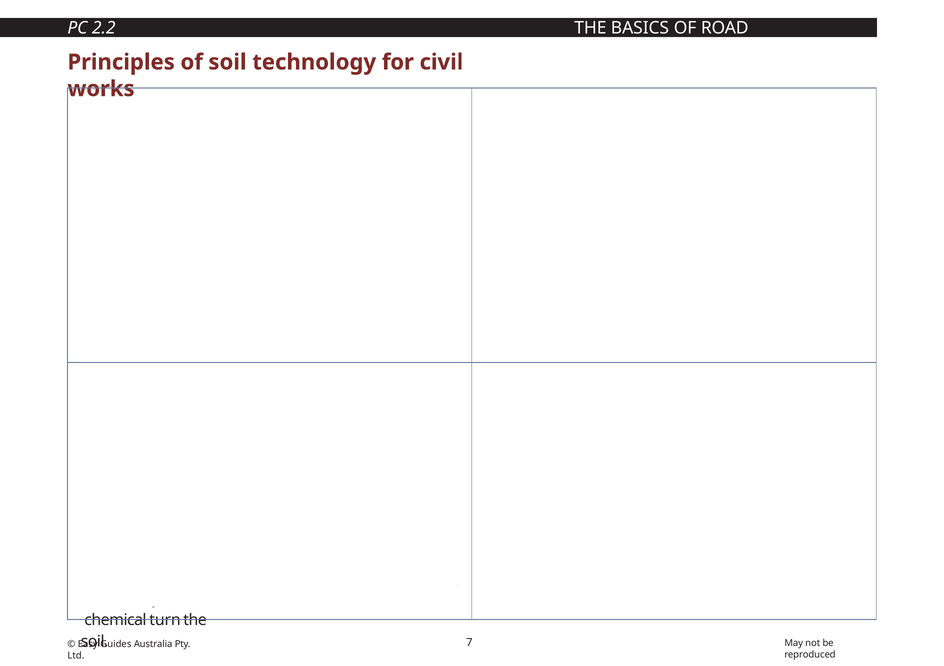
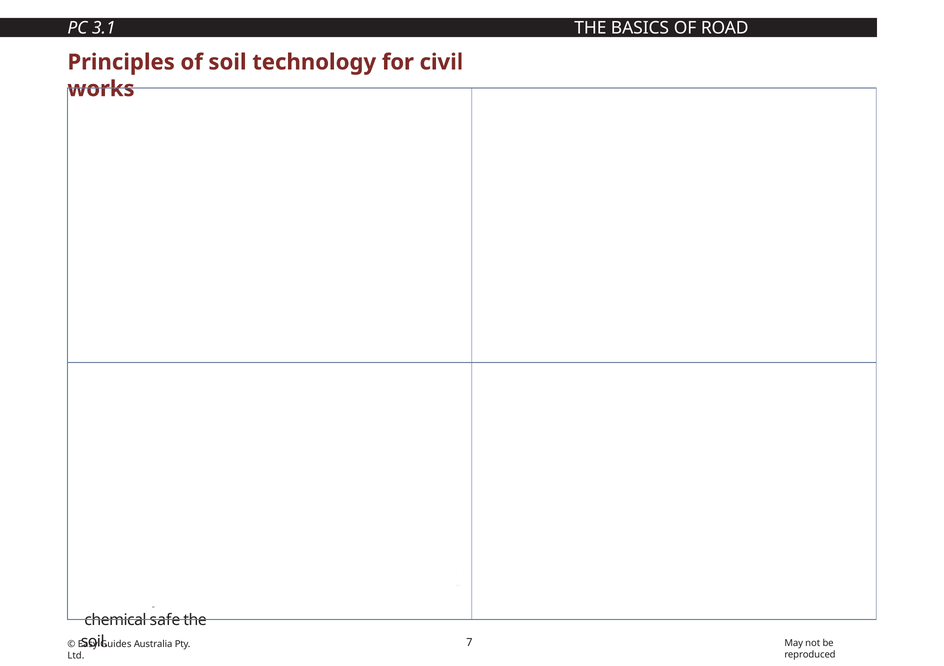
2.2: 2.2 -> 3.1 (104, 28)
turn: turn -> safe (165, 620)
